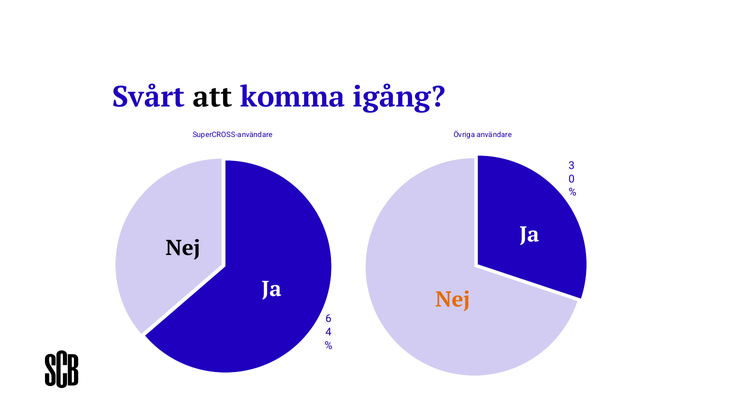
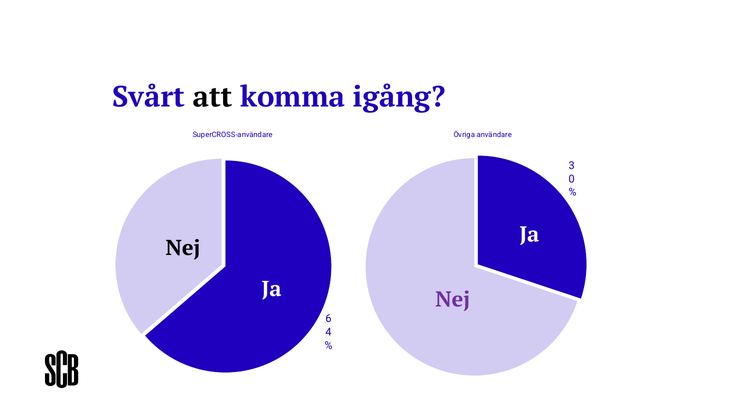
Nej colour: orange -> purple (453, 299)
